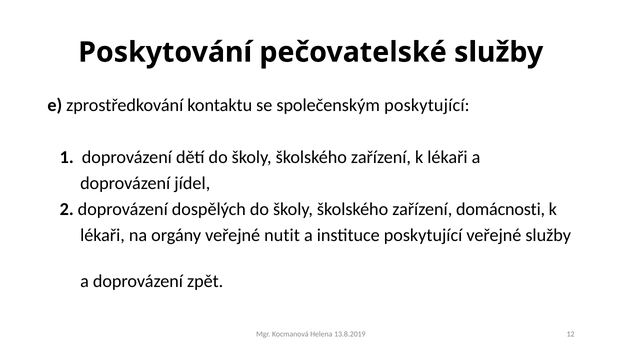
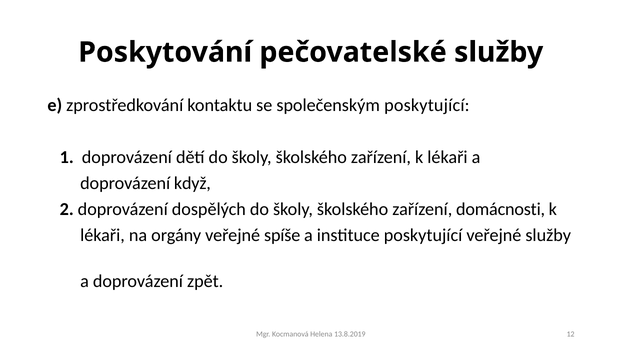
jídel: jídel -> když (192, 183)
nutit: nutit -> spíše (282, 235)
